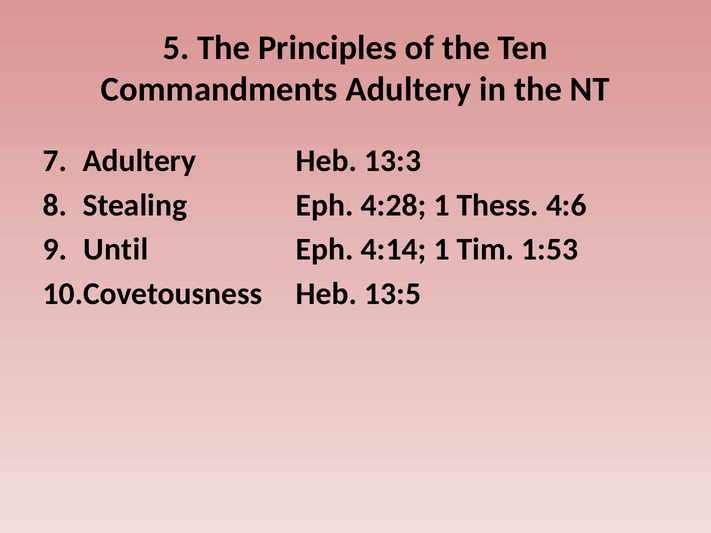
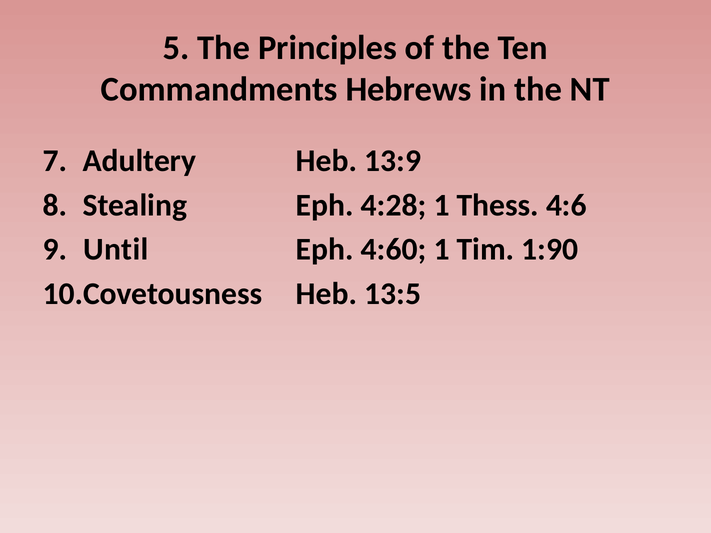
Commandments Adultery: Adultery -> Hebrews (409, 90)
13:3: 13:3 -> 13:9 (393, 161)
4:14: 4:14 -> 4:60 (394, 250)
1:53: 1:53 -> 1:90 (550, 250)
